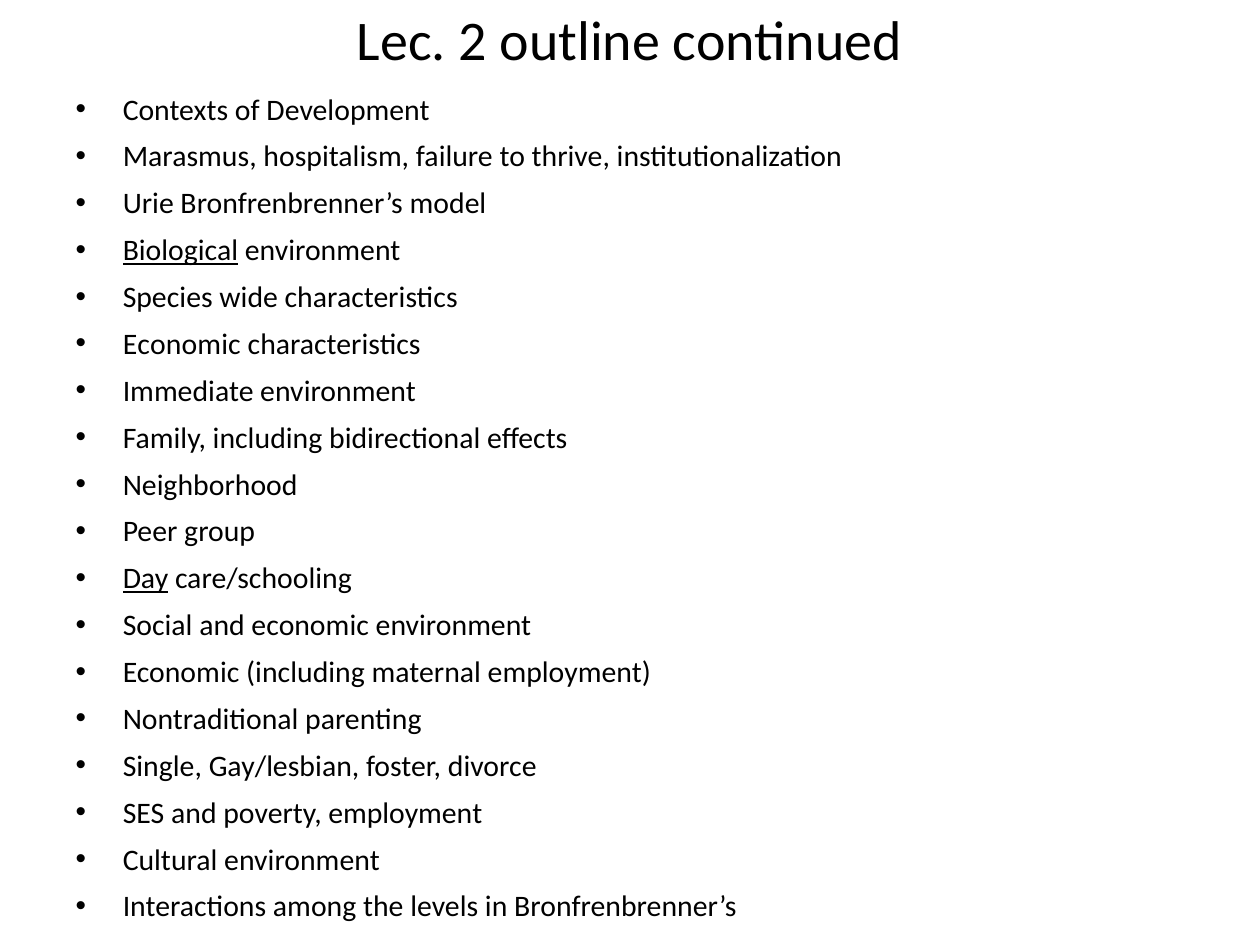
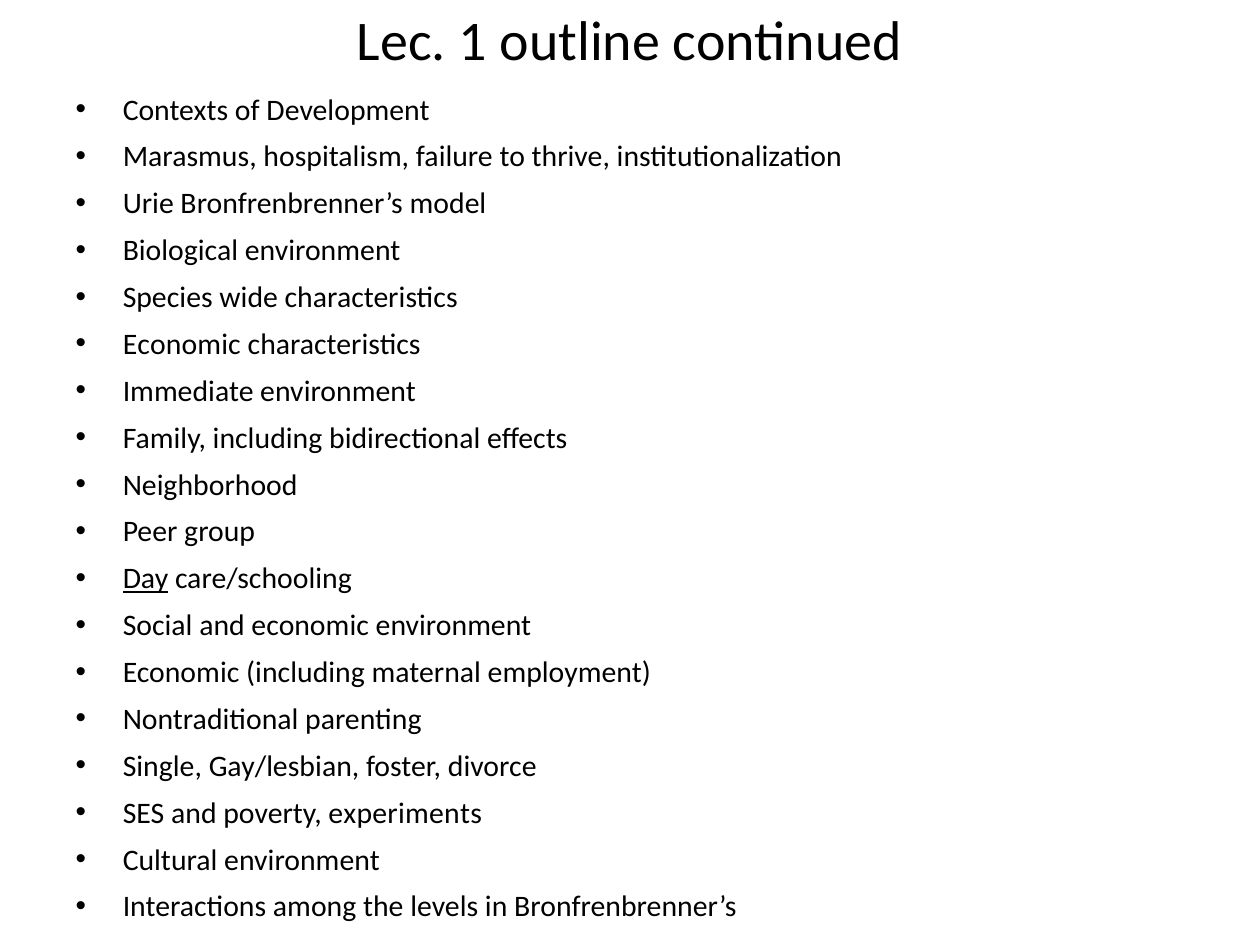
2: 2 -> 1 (473, 42)
Biological underline: present -> none (180, 251)
poverty employment: employment -> experiments (405, 814)
